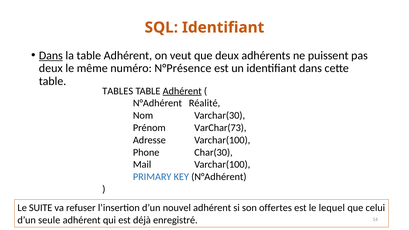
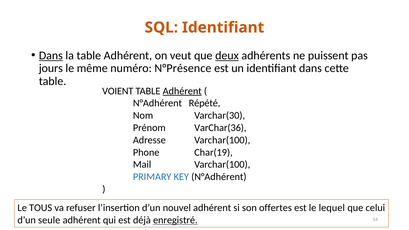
deux underline: none -> present (227, 56)
deux: deux -> jours (51, 68)
TABLES: TABLES -> VOIENT (118, 91)
Réalité: Réalité -> Répété (205, 103)
VarChar(73: VarChar(73 -> VarChar(36 (220, 128)
Char(30: Char(30 -> Char(19 (213, 152)
SUITE: SUITE -> TOUS (41, 208)
enregistré underline: none -> present (175, 220)
